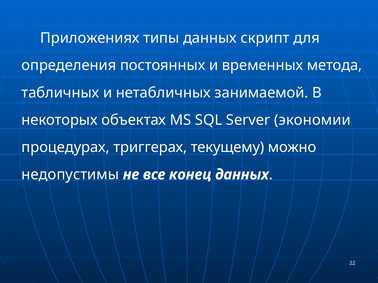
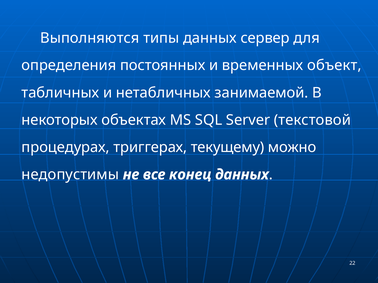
Приложениях: Приложениях -> Выполняются (90, 38)
скрипт: скрипт -> сервер (265, 38)
метода: метода -> объект (334, 65)
экономии: экономии -> текстовой (312, 120)
